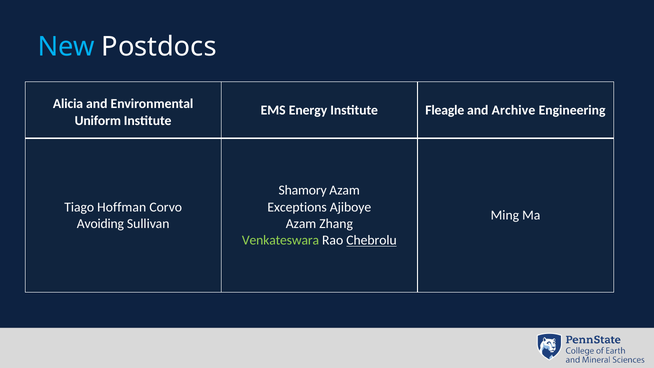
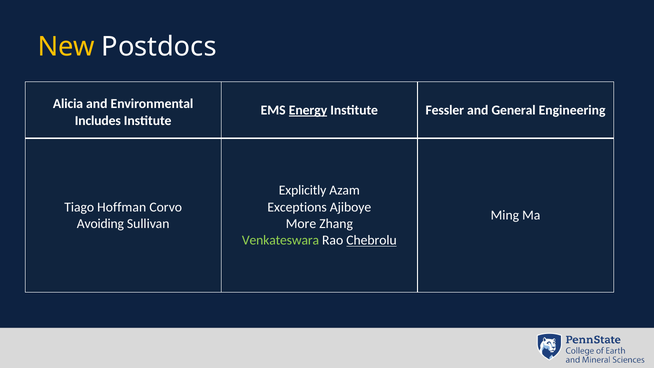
New colour: light blue -> yellow (66, 47)
Energy underline: none -> present (308, 110)
Fleagle: Fleagle -> Fessler (445, 110)
Archive: Archive -> General (514, 110)
Uniform: Uniform -> Includes (98, 121)
Shamory: Shamory -> Explicitly (303, 190)
Azam: Azam -> More (301, 224)
